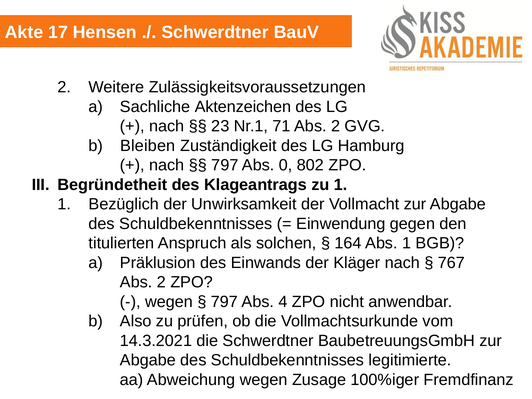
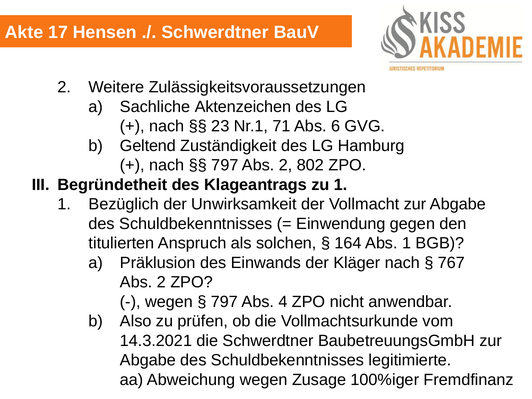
71 Abs 2: 2 -> 6 (336, 126)
Bleiben: Bleiben -> Geltend (148, 146)
797 Abs 0: 0 -> 2 (286, 165)
